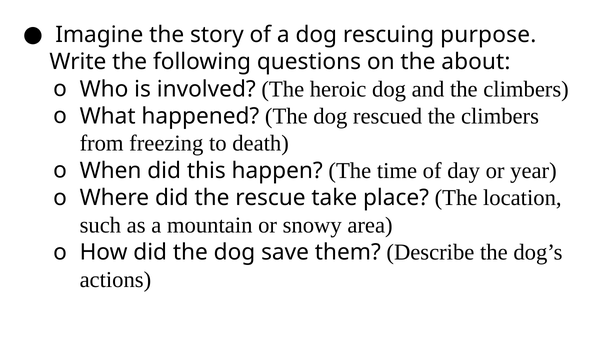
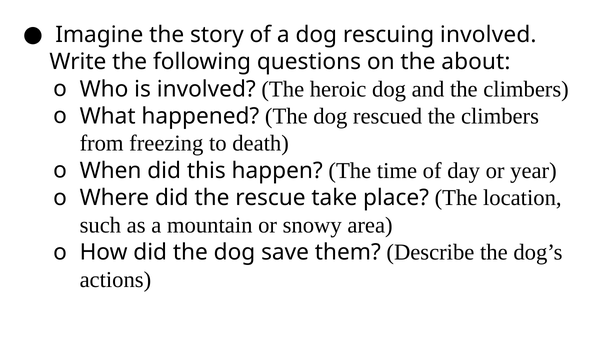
rescuing purpose: purpose -> involved (488, 35)
